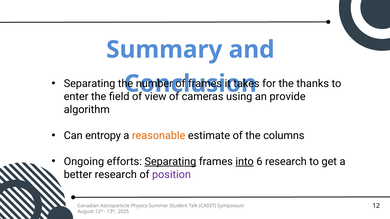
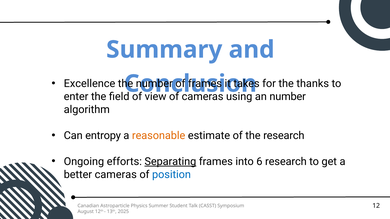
Separating: Separating -> Excellence (90, 84)
an provide: provide -> number (288, 97)
the columns: columns -> research (284, 136)
into underline: present -> none (245, 162)
better research: research -> cameras (116, 175)
position colour: purple -> blue (171, 175)
